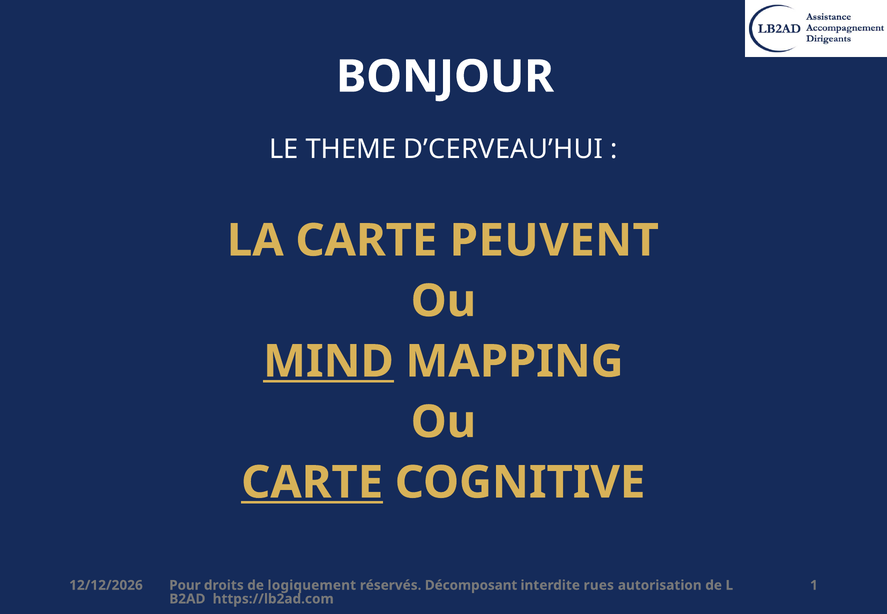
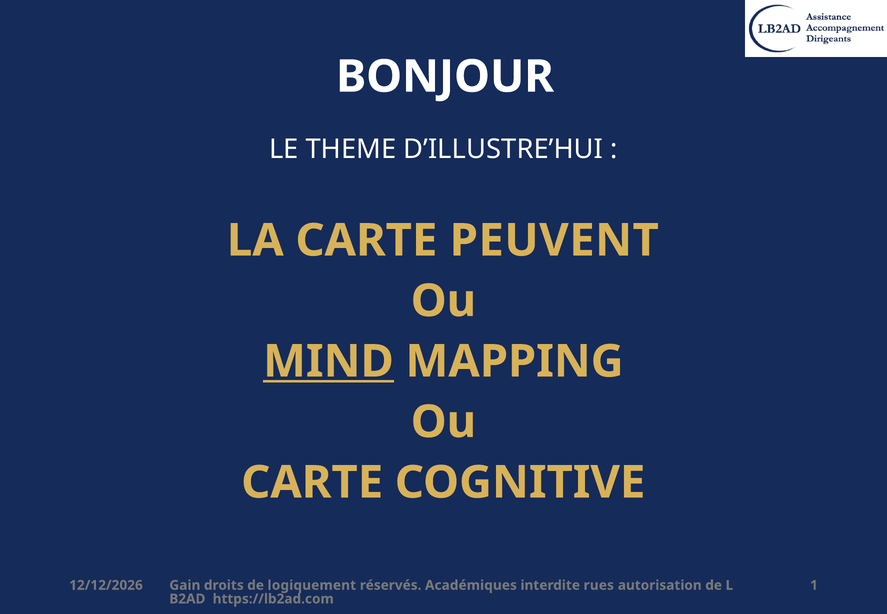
D’CERVEAU’HUI: D’CERVEAU’HUI -> D’ILLUSTRE’HUI (503, 149)
CARTE underline: present -> none (312, 483)
Pour: Pour -> Gain (185, 585)
Décomposant: Décomposant -> Académiques (471, 585)
